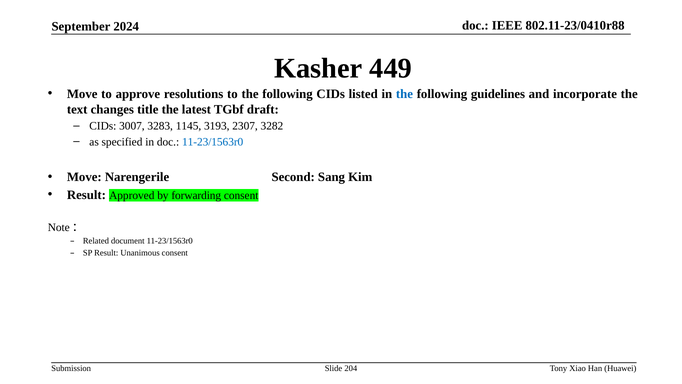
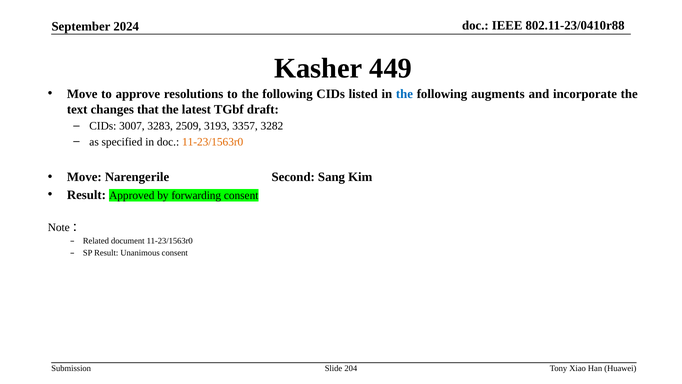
guidelines: guidelines -> augments (498, 94)
title: title -> that (148, 109)
1145: 1145 -> 2509 (189, 126)
2307: 2307 -> 3357 (245, 126)
11-23/1563r0 colour: blue -> orange (213, 142)
